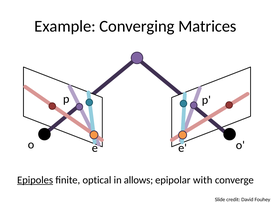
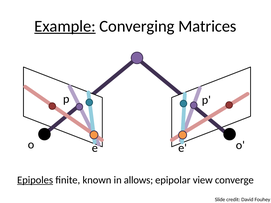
Example underline: none -> present (65, 26)
optical: optical -> known (97, 180)
with: with -> view (203, 180)
